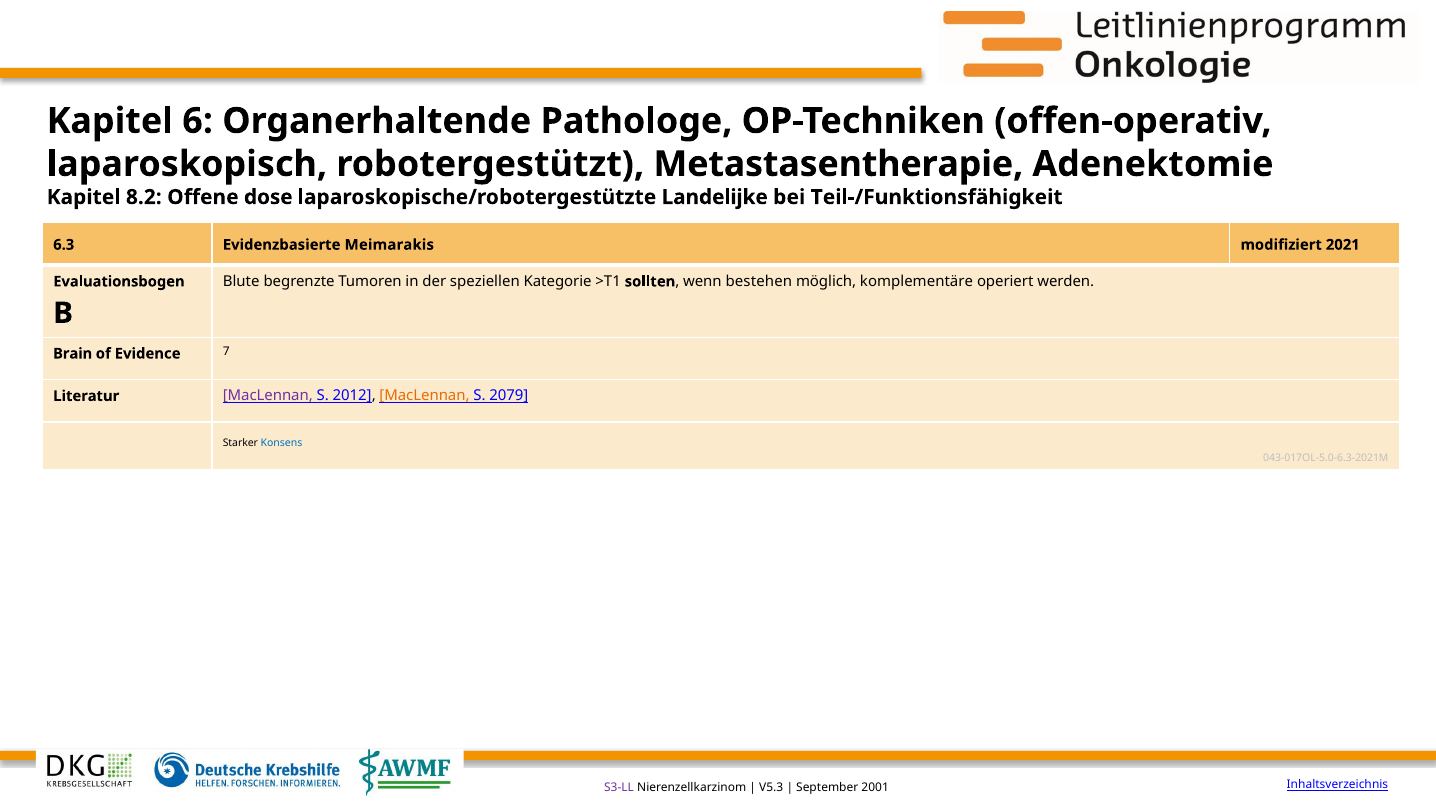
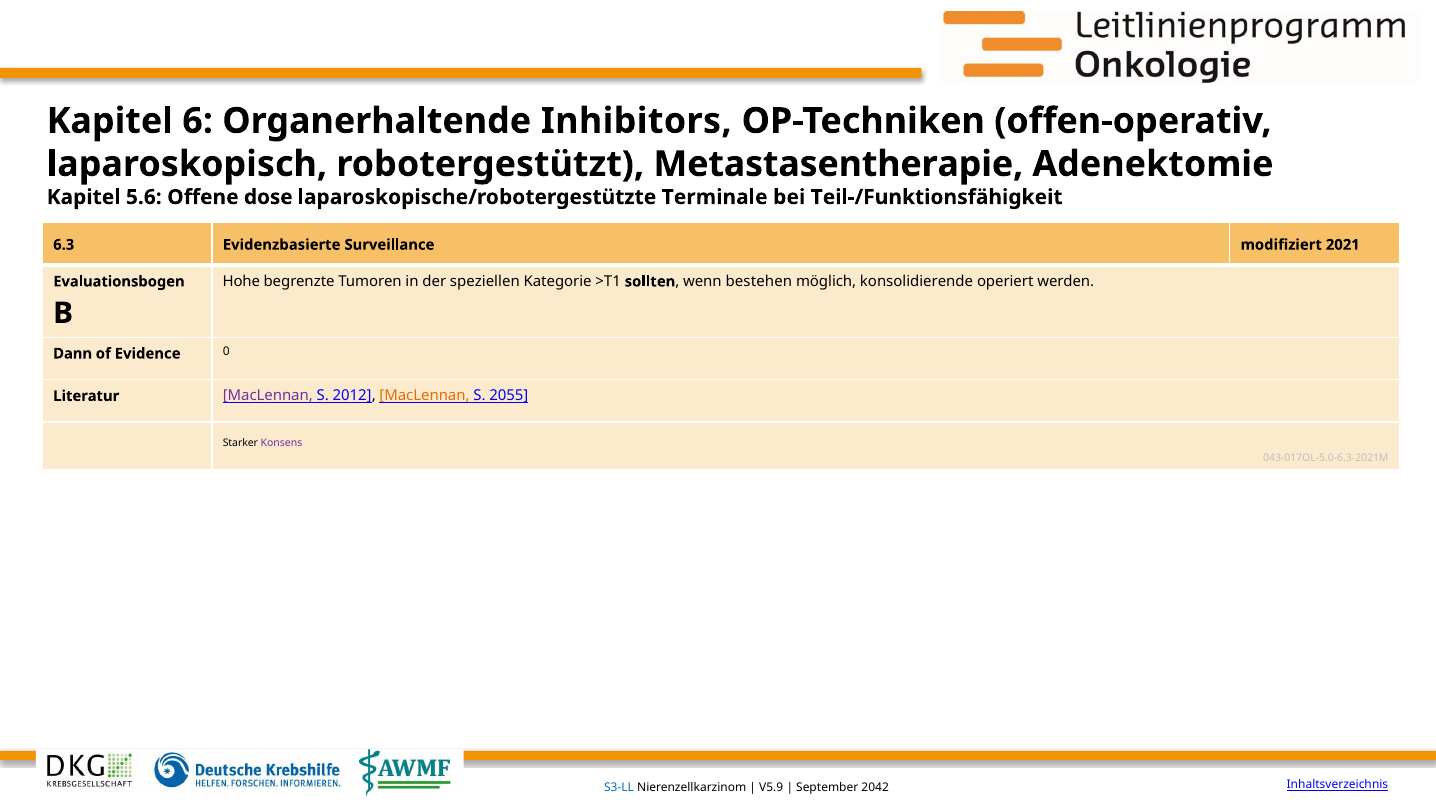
Pathologe: Pathologe -> Inhibitors (636, 121)
8.2: 8.2 -> 5.6 (144, 197)
Landelijke: Landelijke -> Terminale (715, 197)
Meimarakis: Meimarakis -> Surveillance (389, 245)
Blute: Blute -> Hohe (241, 281)
komplementäre: komplementäre -> konsolidierende (917, 281)
Brain: Brain -> Dann (73, 353)
7: 7 -> 0 (226, 351)
2079: 2079 -> 2055 (509, 396)
Konsens colour: blue -> purple (281, 443)
S3-LL colour: purple -> blue (619, 787)
V5.3: V5.3 -> V5.9 (771, 787)
2001: 2001 -> 2042 (875, 787)
